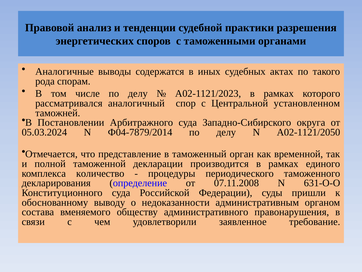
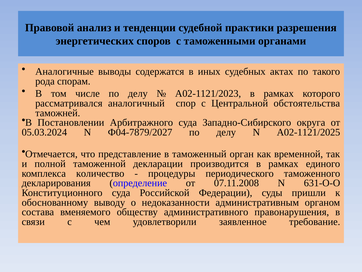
установленном: установленном -> обстоятельства (307, 103)
Ф04-7879/2014: Ф04-7879/2014 -> Ф04-7879/2027 (140, 132)
А02-1121/2050: А02-1121/2050 -> А02-1121/2025 (308, 132)
